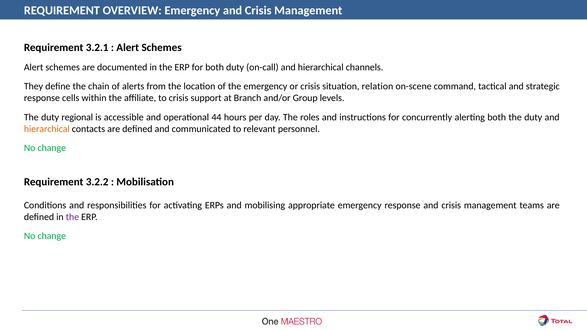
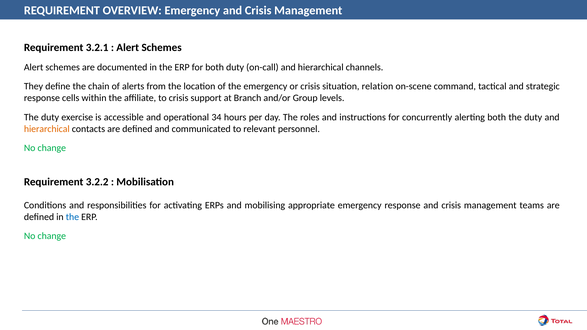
regional: regional -> exercise (77, 117)
44: 44 -> 34 (216, 117)
the colour: purple -> blue (72, 217)
